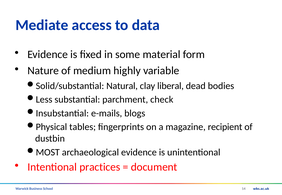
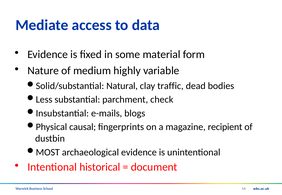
liberal: liberal -> traffic (170, 86)
tables: tables -> causal (83, 127)
practices: practices -> historical (100, 167)
